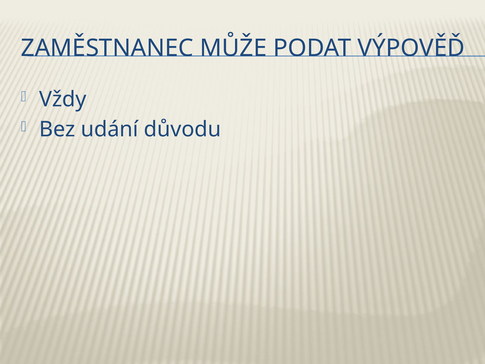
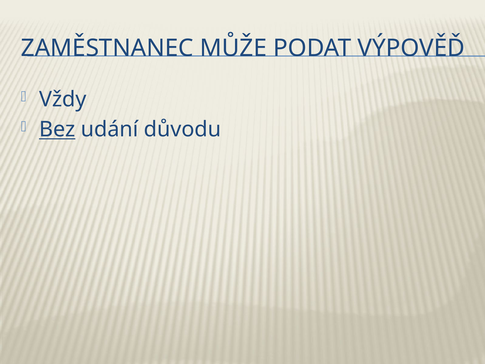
Bez underline: none -> present (57, 129)
